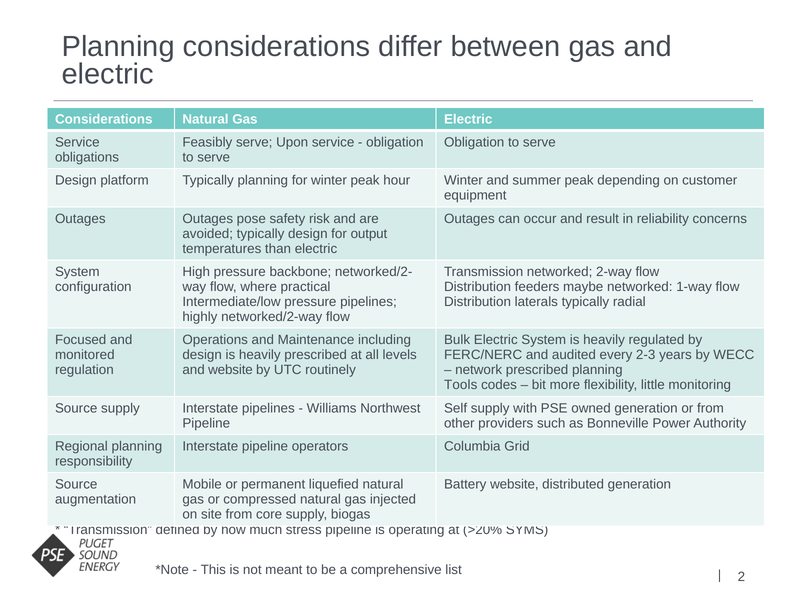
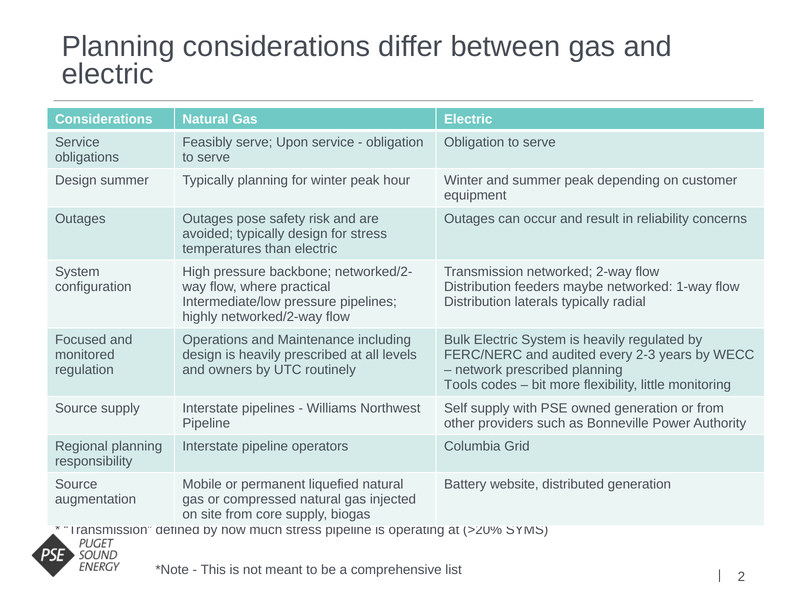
Design platform: platform -> summer (125, 180)
for output: output -> stress (369, 234)
and website: website -> owners (230, 370)
